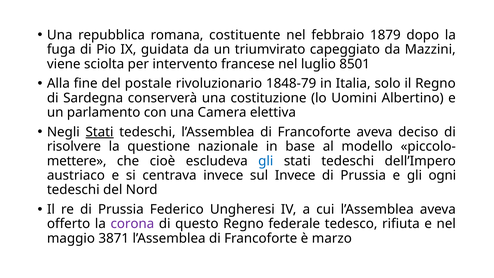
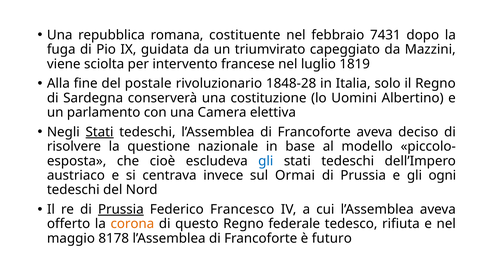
1879: 1879 -> 7431 (385, 35)
8501: 8501 -> 1819 (355, 64)
1848-79: 1848-79 -> 1848-28 (291, 84)
mettere: mettere -> esposta (77, 161)
sul Invece: Invece -> Ormai (295, 175)
Prussia underline: none -> present (121, 209)
Ungheresi: Ungheresi -> Francesco (242, 209)
corona colour: purple -> orange (132, 224)
3871: 3871 -> 8178 (114, 238)
marzo: marzo -> futuro (332, 238)
